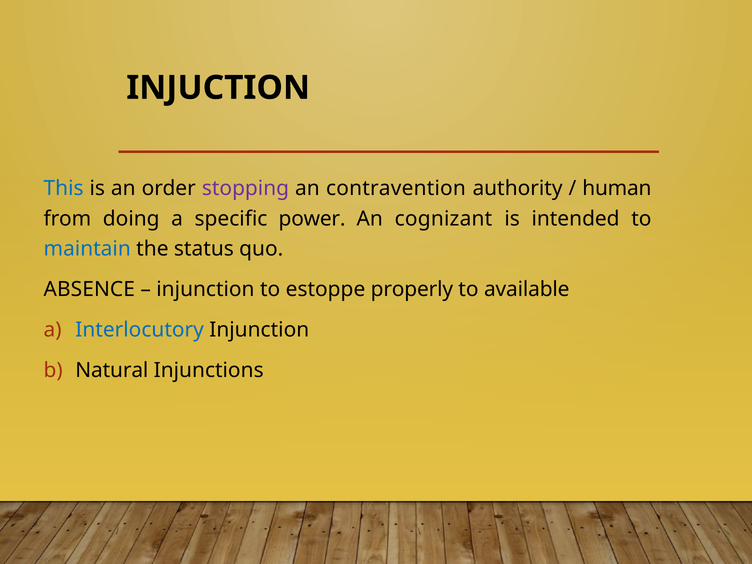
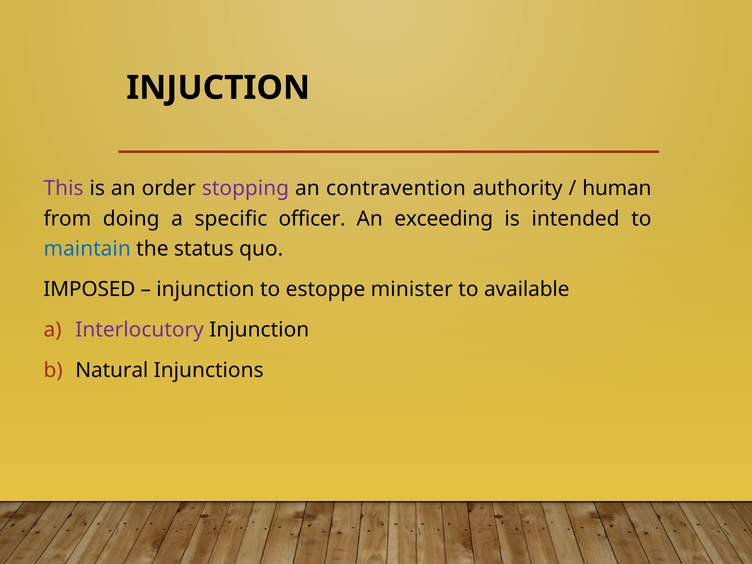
This colour: blue -> purple (64, 189)
power: power -> officer (312, 219)
cognizant: cognizant -> exceeding (444, 219)
ABSENCE: ABSENCE -> IMPOSED (89, 289)
properly: properly -> minister (412, 289)
Interlocutory colour: blue -> purple (140, 330)
